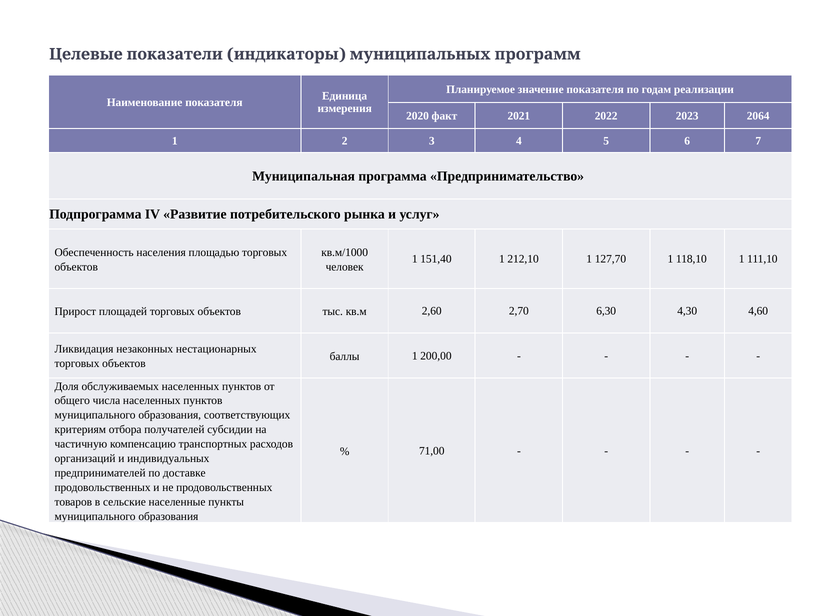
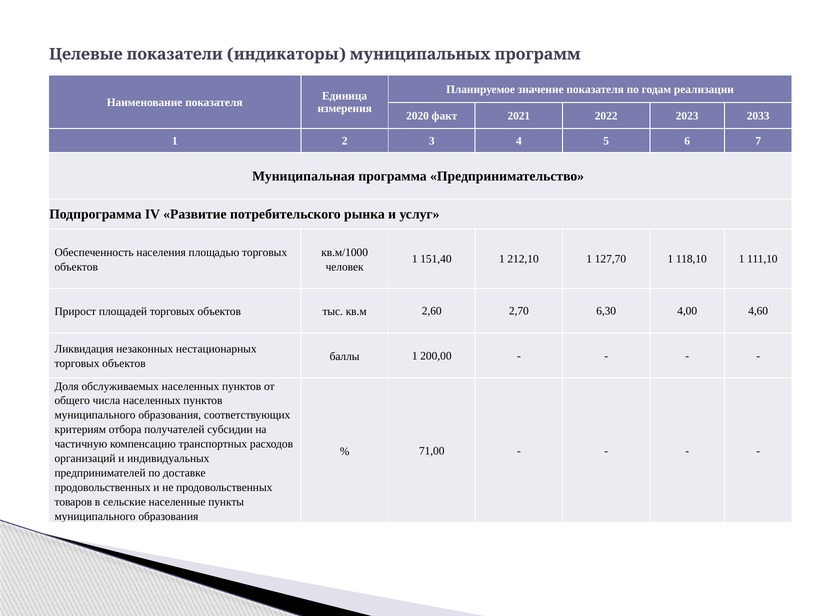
2064: 2064 -> 2033 (758, 116)
4,30: 4,30 -> 4,00 (687, 311)
